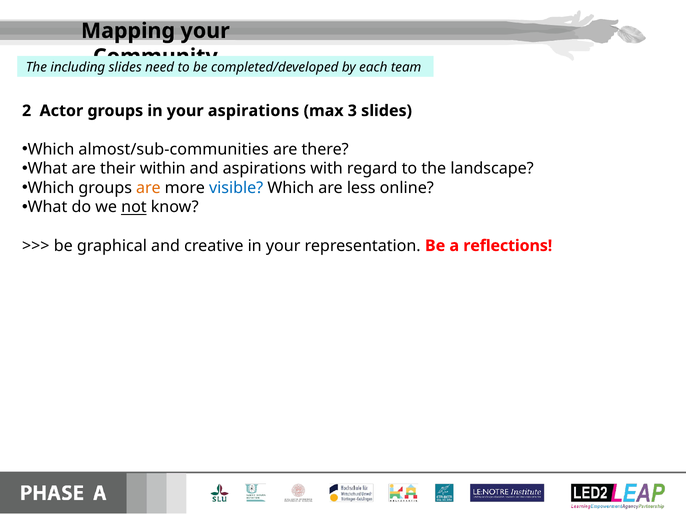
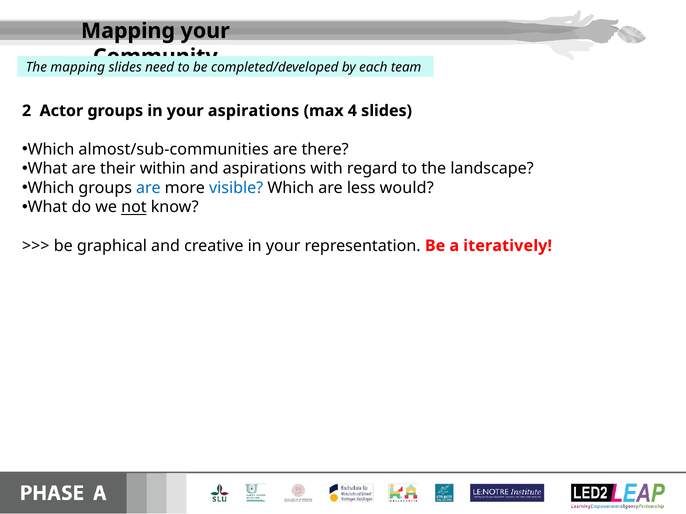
The including: including -> mapping (78, 67)
3: 3 -> 4 (352, 111)
are colour: orange -> blue (148, 188)
online: online -> would (407, 188)
reflections: reflections -> iteratively (508, 246)
